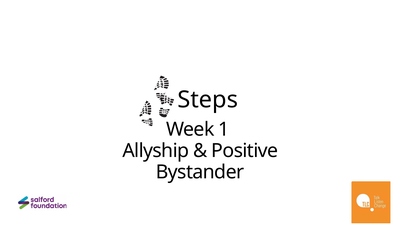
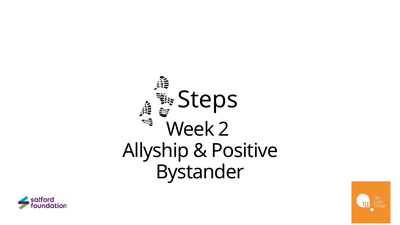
1: 1 -> 2 (224, 129)
